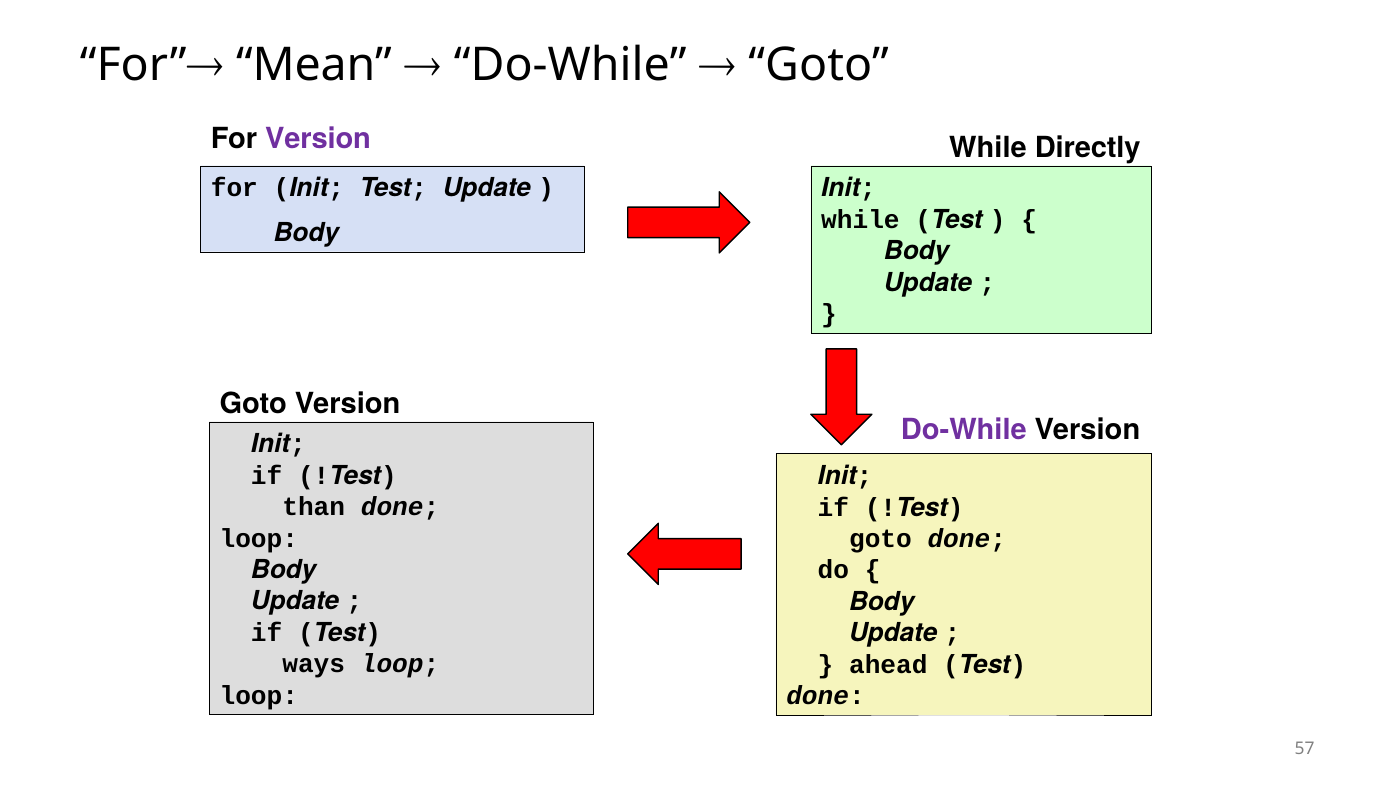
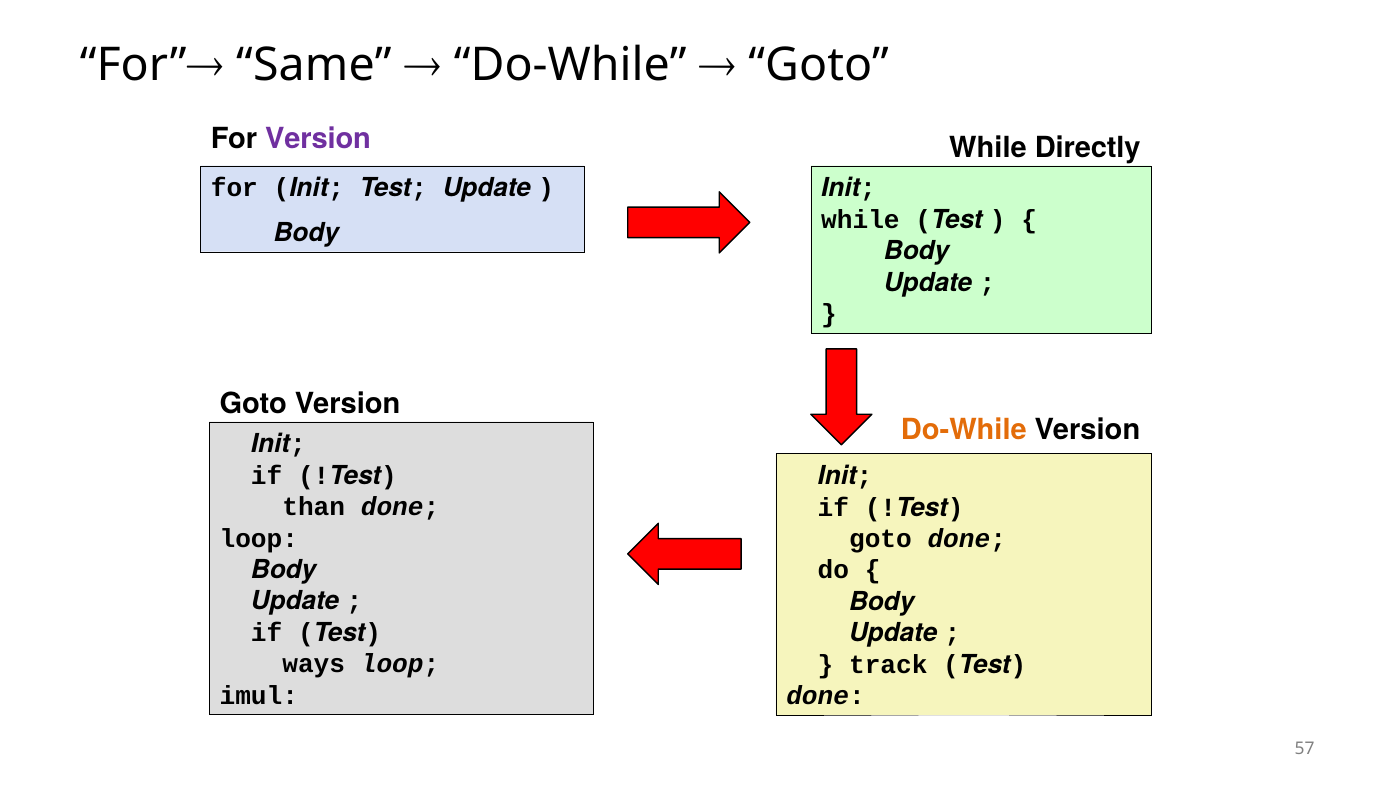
Mean: Mean -> Same (314, 65)
Do-While colour: purple -> orange (964, 430)
ahead: ahead -> track (888, 664)
loop: loop -> imul (259, 695)
